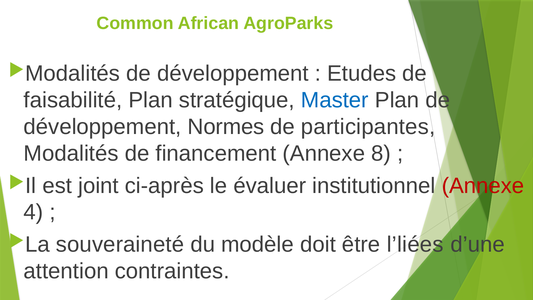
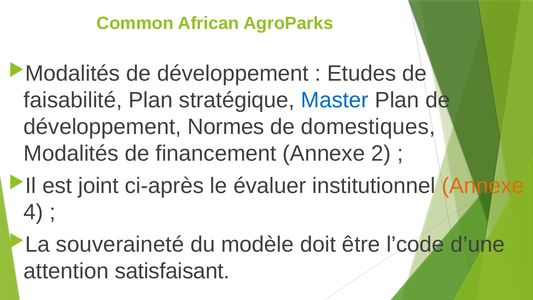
participantes: participantes -> domestiques (368, 127)
8: 8 -> 2 (381, 153)
Annexe colour: red -> orange (483, 186)
l’liées: l’liées -> l’code (415, 244)
contraintes: contraintes -> satisfaisant (172, 271)
